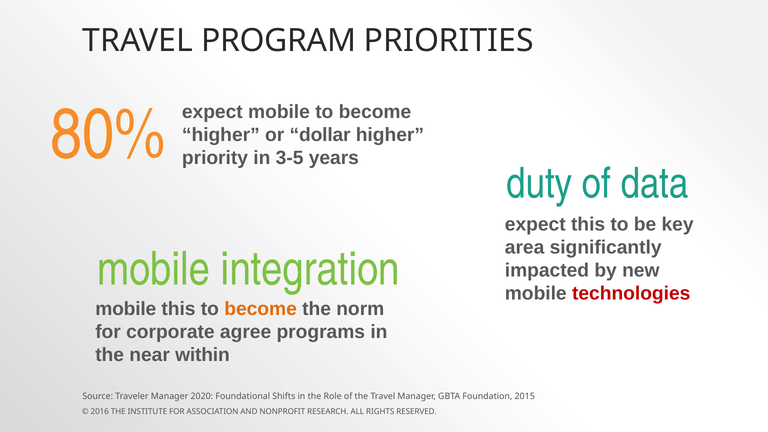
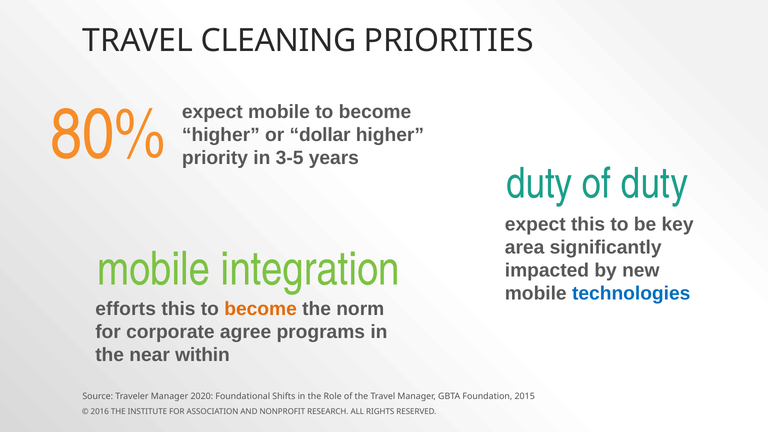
PROGRAM: PROGRAM -> CLEANING (279, 41)
of data: data -> duty (654, 184)
technologies colour: red -> blue (631, 294)
mobile: mobile -> efforts (126, 309)
